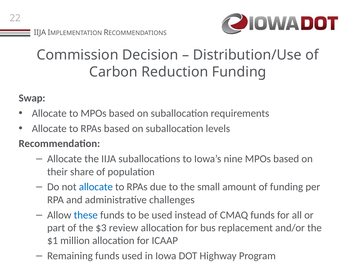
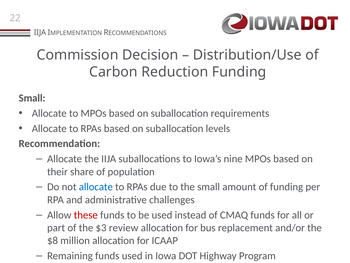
Swap: Swap -> Small (32, 98)
these colour: blue -> red (86, 215)
$1: $1 -> $8 (53, 240)
